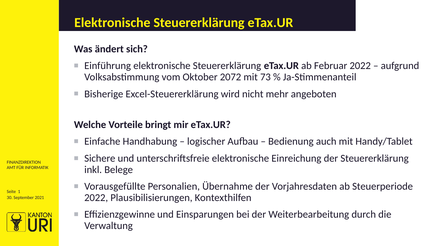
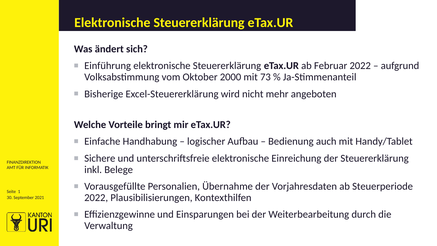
2072: 2072 -> 2000 (231, 77)
